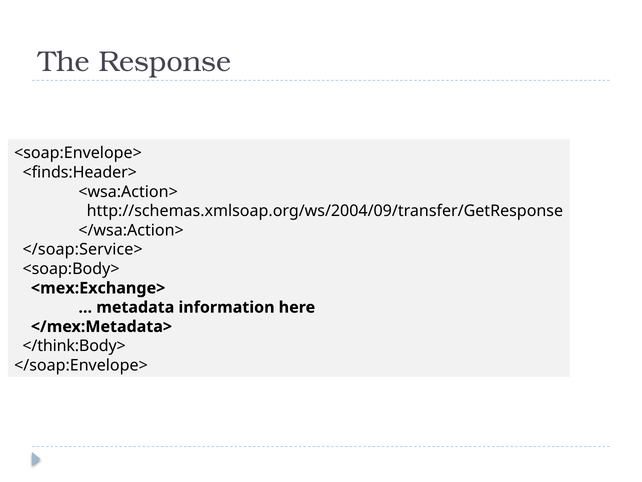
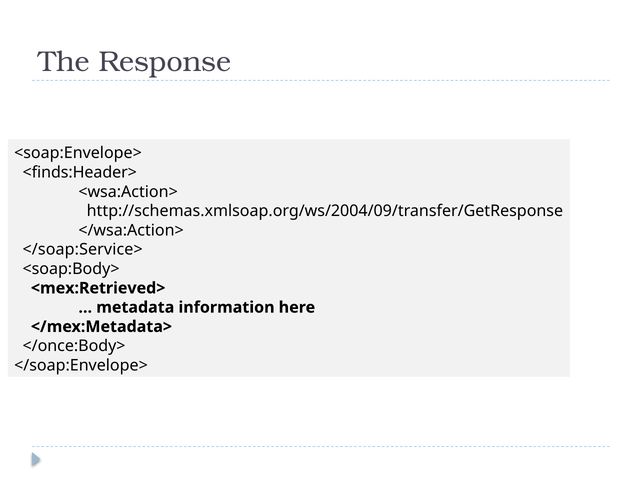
<mex:Exchange>: <mex:Exchange> -> <mex:Retrieved> (98, 288)
</think:Body>: </think:Body> -> </once:Body> (74, 346)
